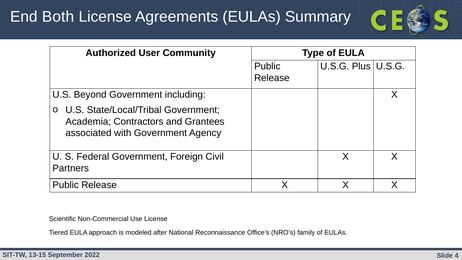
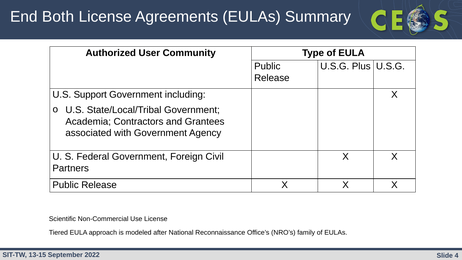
Beyond: Beyond -> Support (90, 95)
